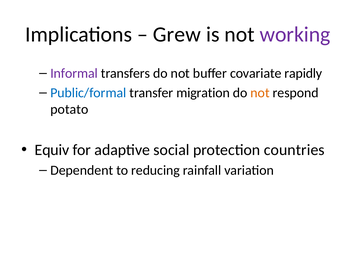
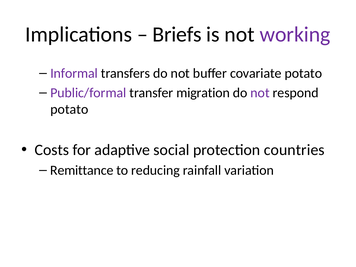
Grew: Grew -> Briefs (177, 34)
covariate rapidly: rapidly -> potato (303, 73)
Public/formal colour: blue -> purple (88, 93)
not colour: orange -> purple (260, 93)
Equiv: Equiv -> Costs (52, 150)
Dependent: Dependent -> Remittance (82, 170)
